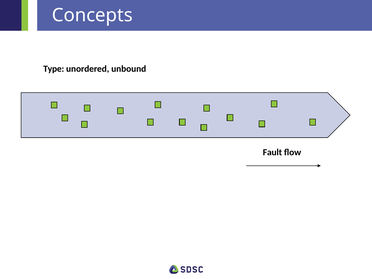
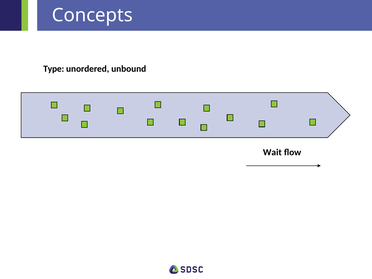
Fault: Fault -> Wait (272, 152)
